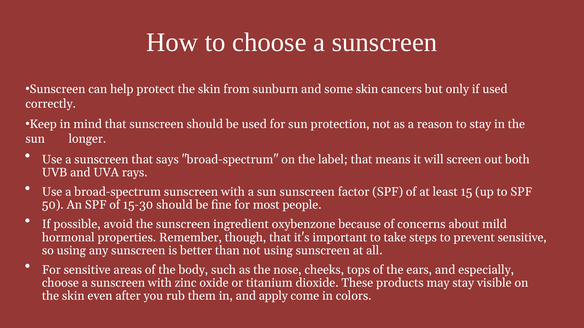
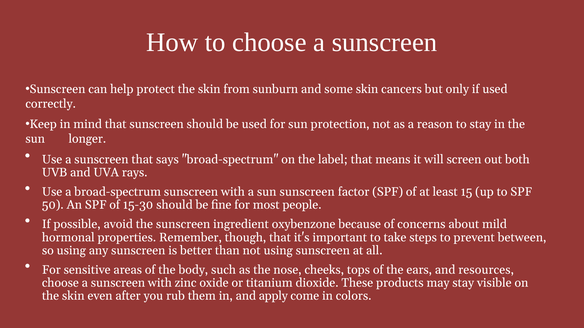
prevent sensitive: sensitive -> between (522, 238)
especially: especially -> resources (486, 270)
